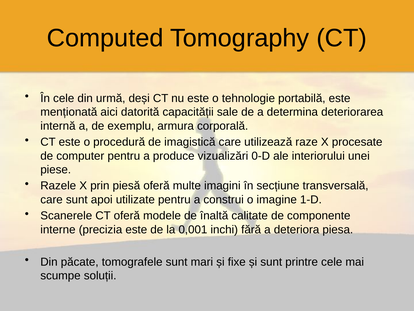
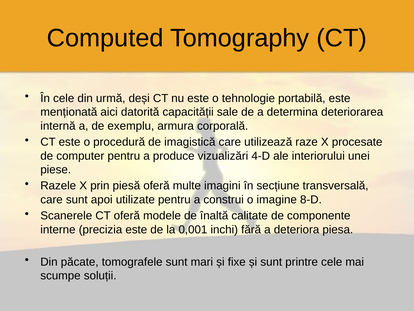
0-D: 0-D -> 4-D (261, 156)
1-D: 1-D -> 8-D (311, 199)
